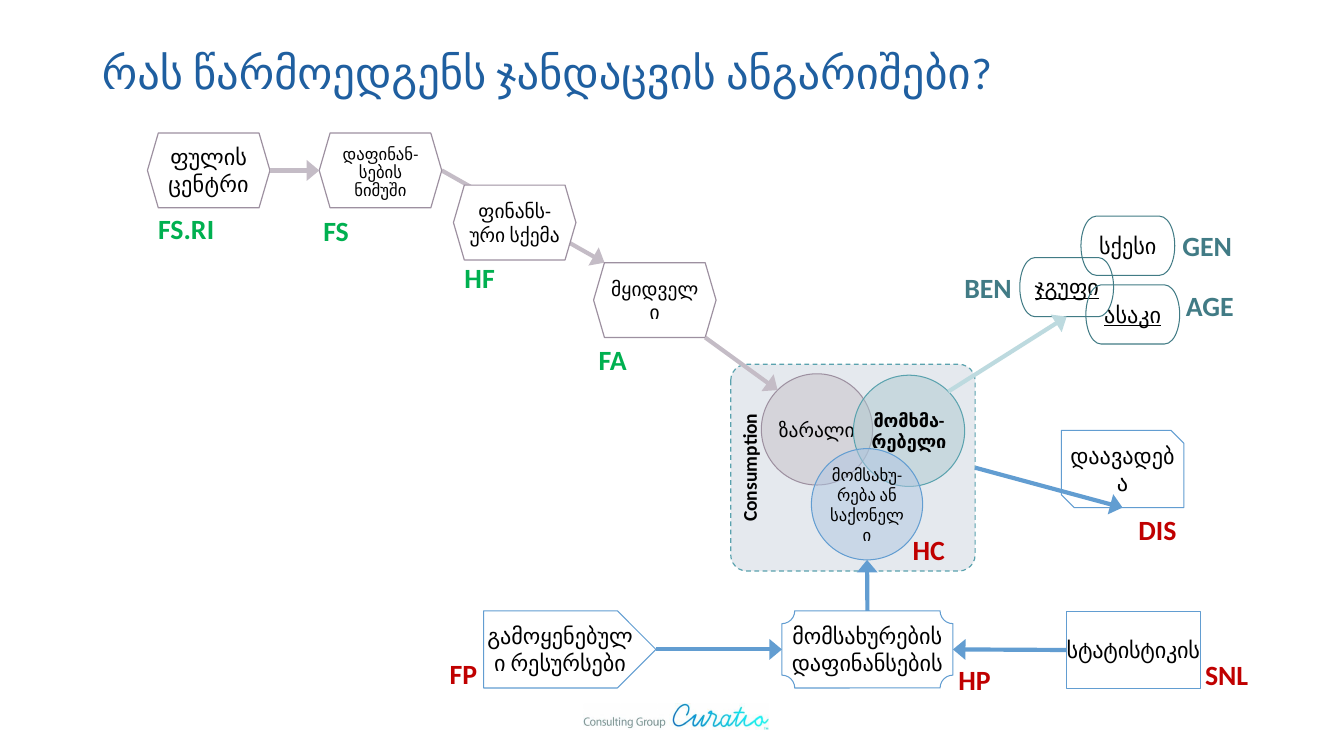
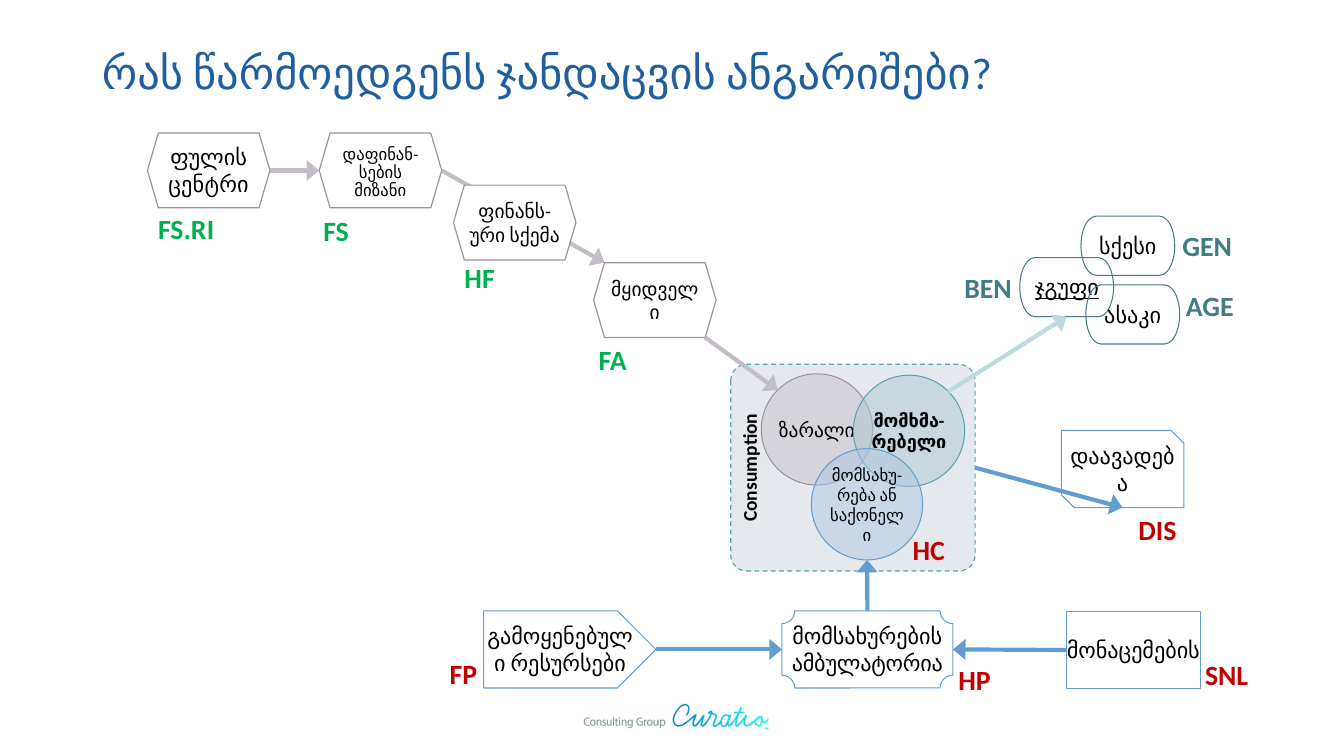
ნიმუში: ნიმუში -> მიზანი (380, 191)
ასაკი underline: present -> none (1133, 316)
სტატისტიკის: სტატისტიკის -> მონაცემების (1133, 651)
დაფინანსების: დაფინანსების -> ამბულატორია (867, 664)
